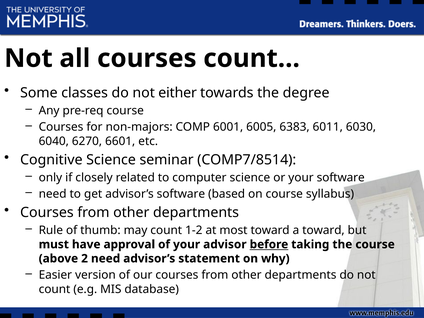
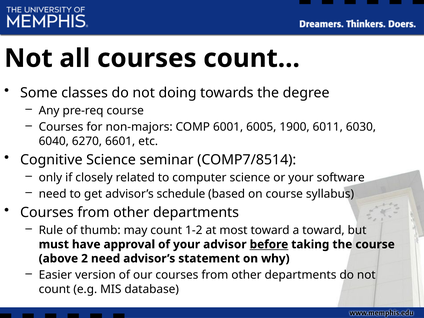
either: either -> doing (178, 93)
6383: 6383 -> 1900 (295, 127)
advisor’s software: software -> schedule (181, 194)
